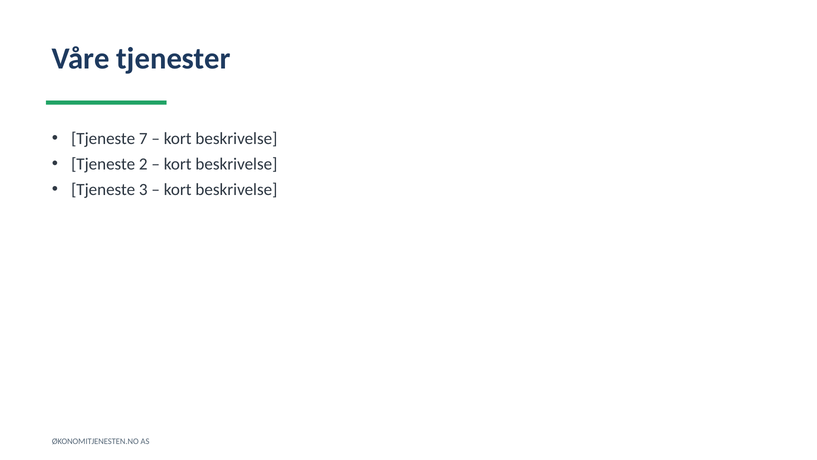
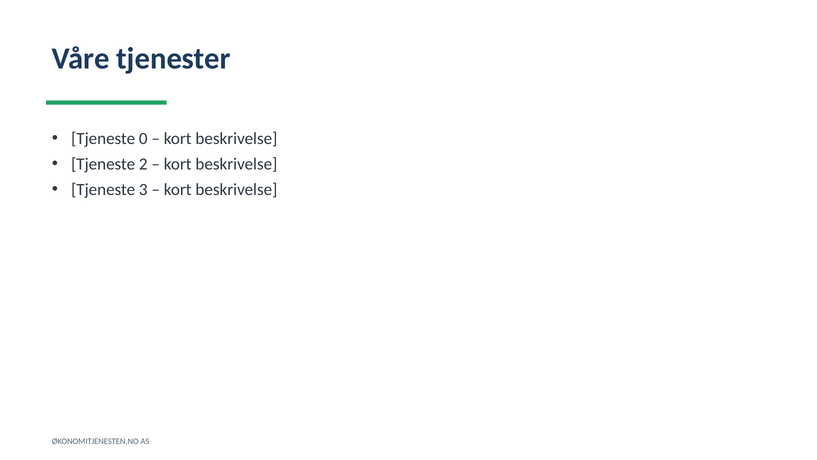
7: 7 -> 0 (143, 138)
